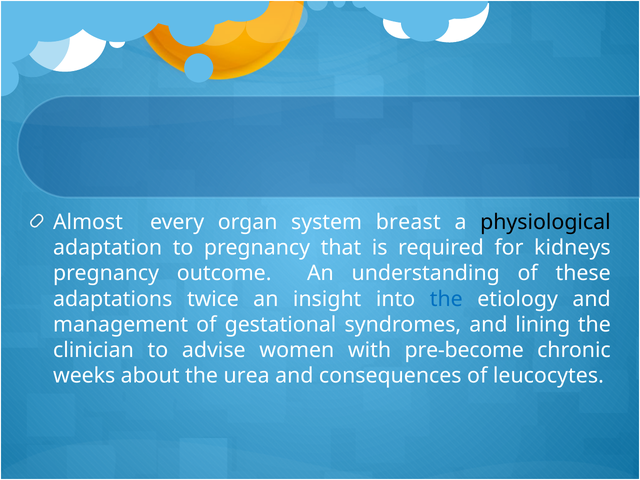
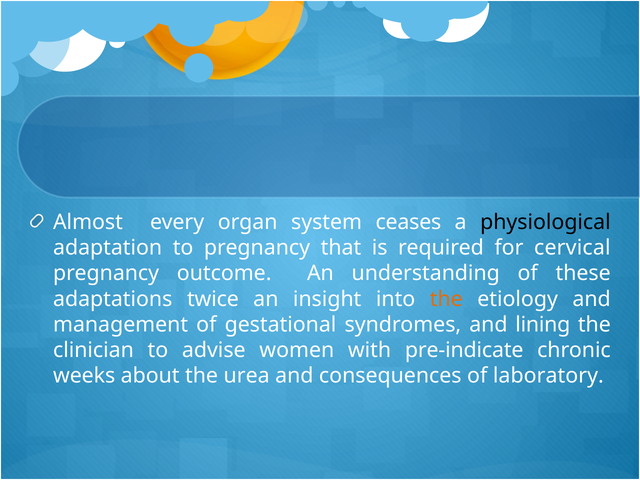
breast: breast -> ceases (408, 222)
kidneys: kidneys -> cervical (572, 248)
the colour: blue -> orange (446, 299)
pre-become: pre-become -> pre-indicate (464, 350)
leucocytes: leucocytes -> laboratory (548, 376)
